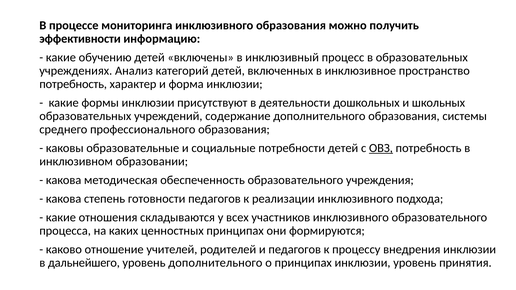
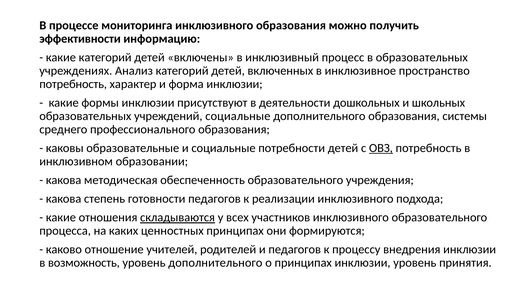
какие обучению: обучению -> категорий (105, 57)
учреждений содержание: содержание -> социальные (238, 116)
складываются underline: none -> present (178, 218)
дальнейшего: дальнейшего -> возможность (84, 263)
